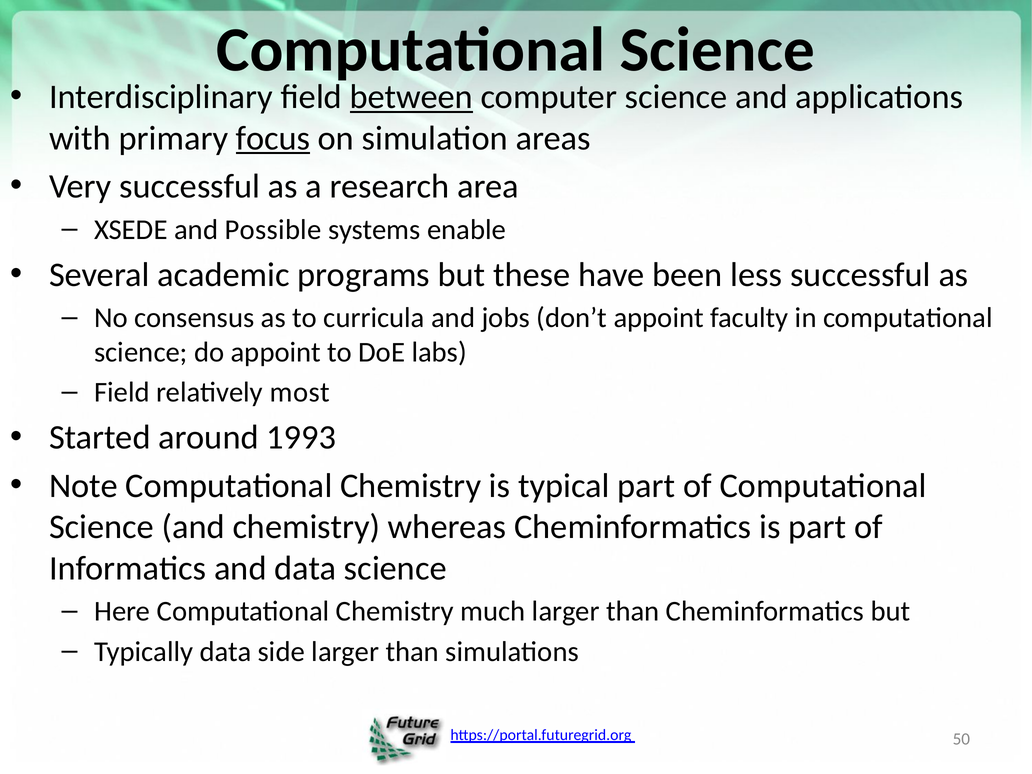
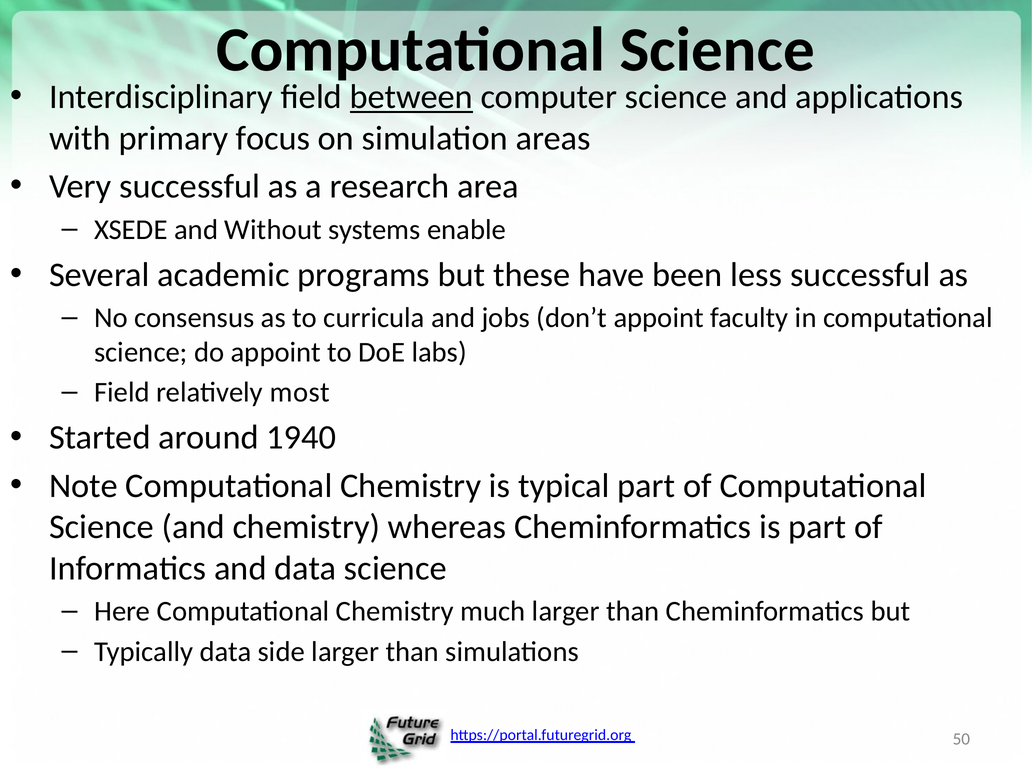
focus underline: present -> none (273, 138)
Possible: Possible -> Without (273, 230)
1993: 1993 -> 1940 (301, 438)
